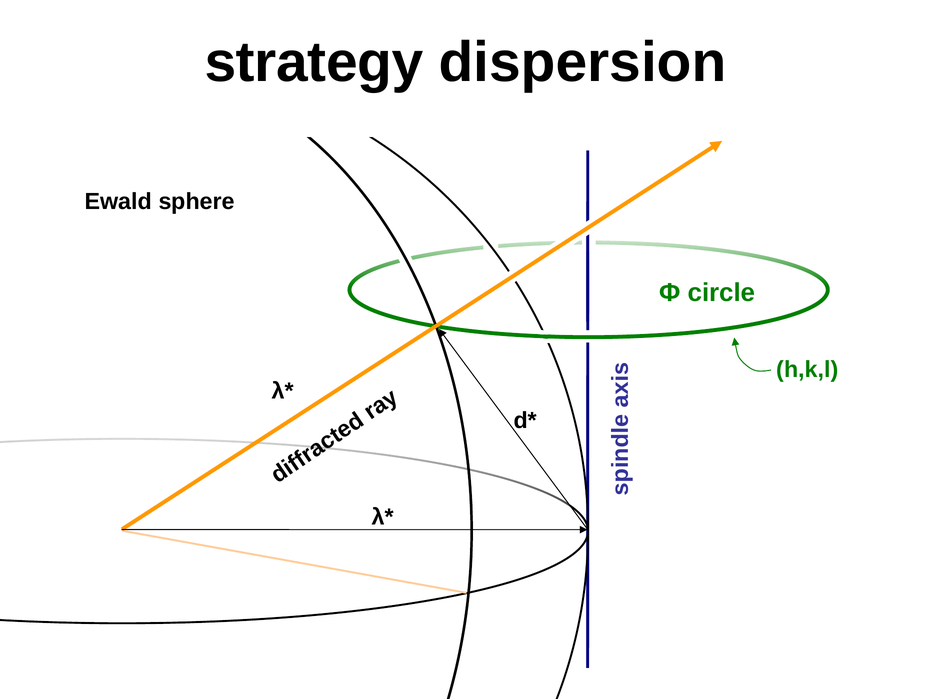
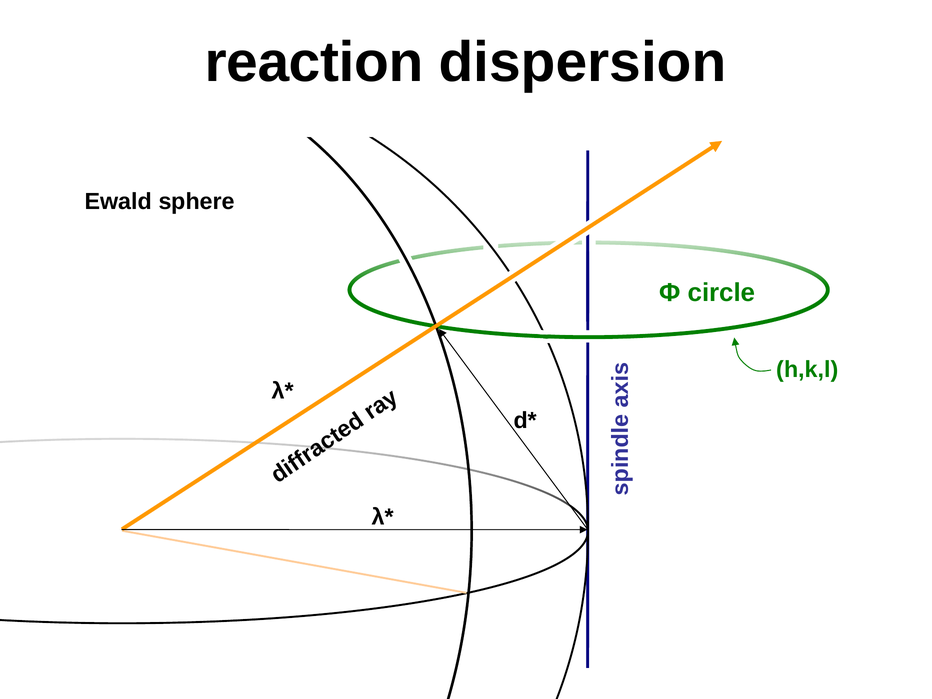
strategy: strategy -> reaction (314, 62)
